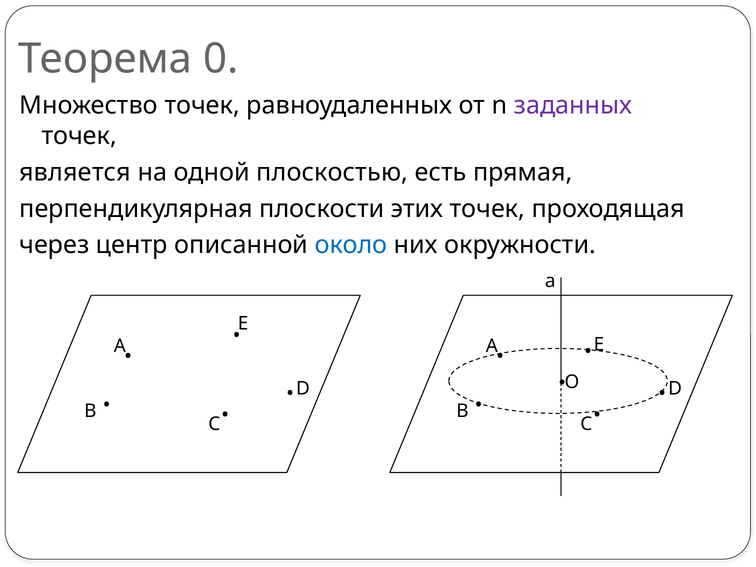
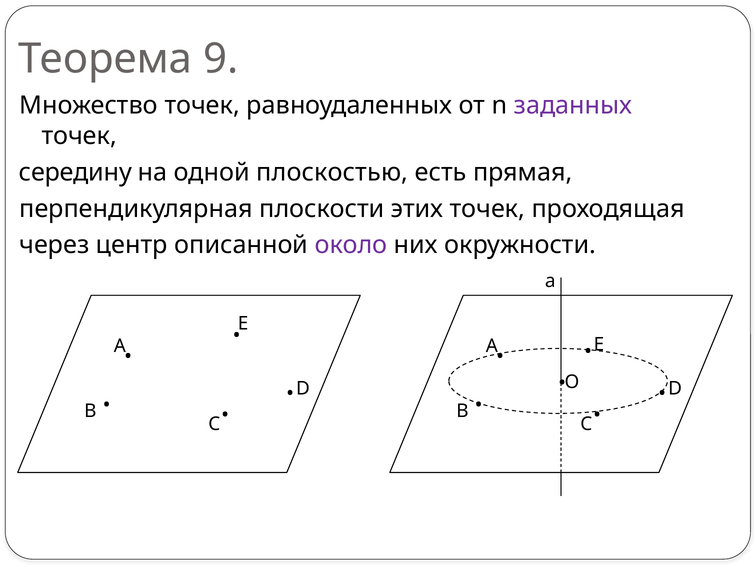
0: 0 -> 9 (221, 59)
является: является -> середину (75, 172)
около colour: blue -> purple (351, 245)
